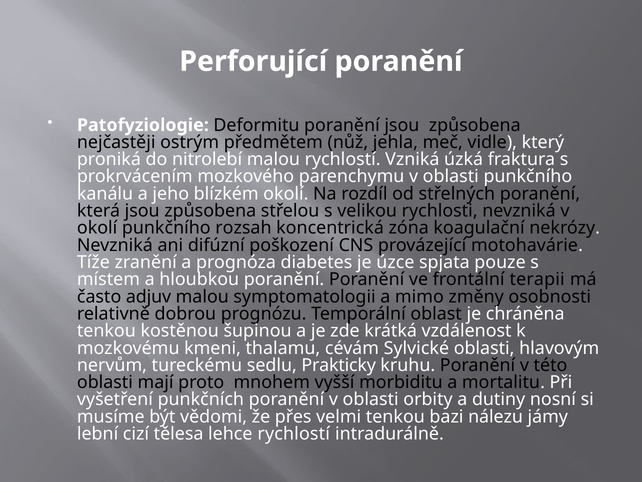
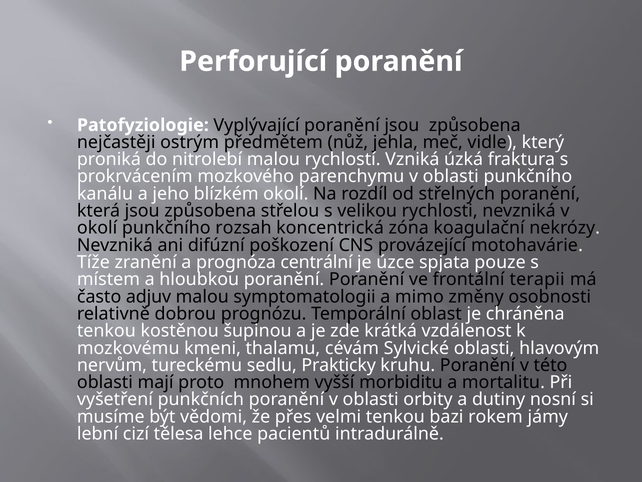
Deformitu: Deformitu -> Vyplývající (256, 125)
diabetes: diabetes -> centrální (317, 262)
nálezu: nálezu -> rokem (495, 416)
lehce rychlostí: rychlostí -> pacientů (294, 433)
